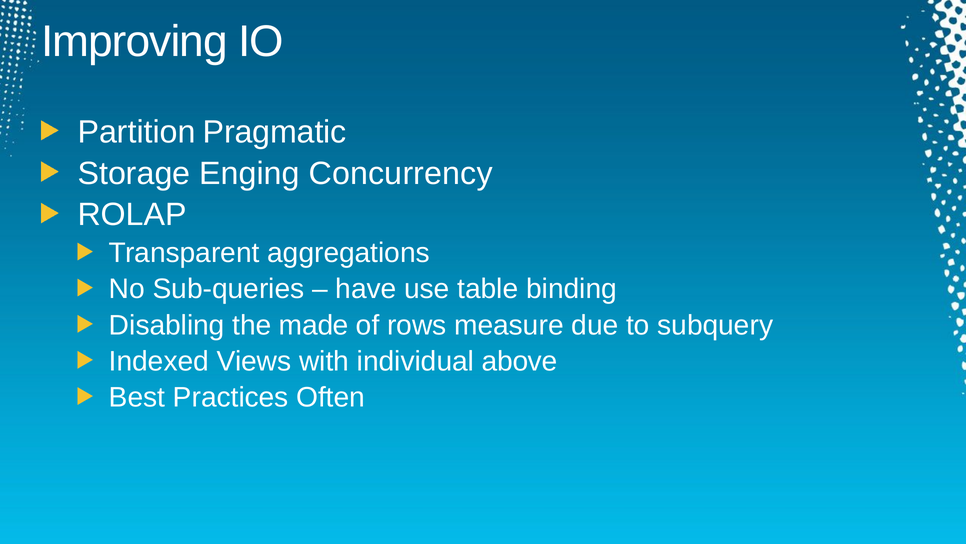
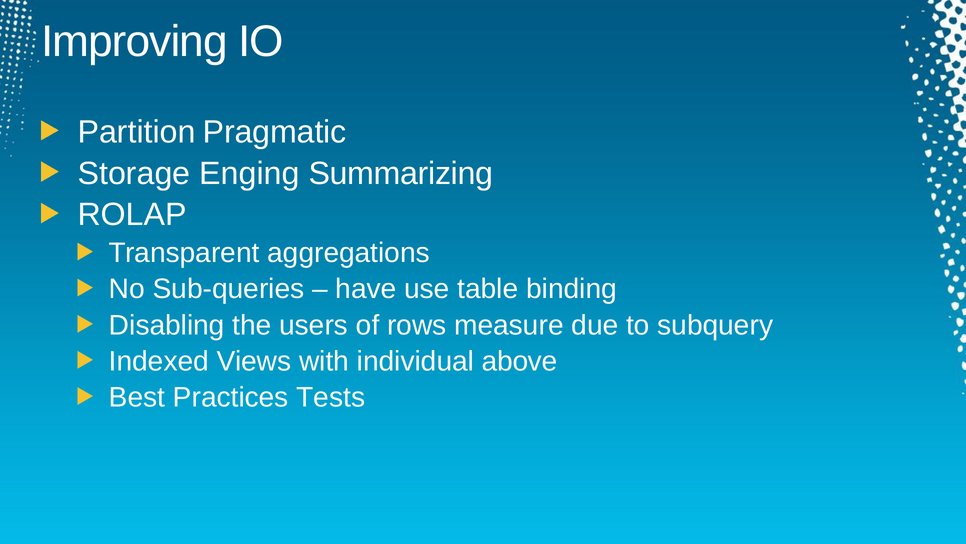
Concurrency: Concurrency -> Summarizing (401, 173)
made: made -> users (314, 325)
Often: Often -> Tests (331, 397)
